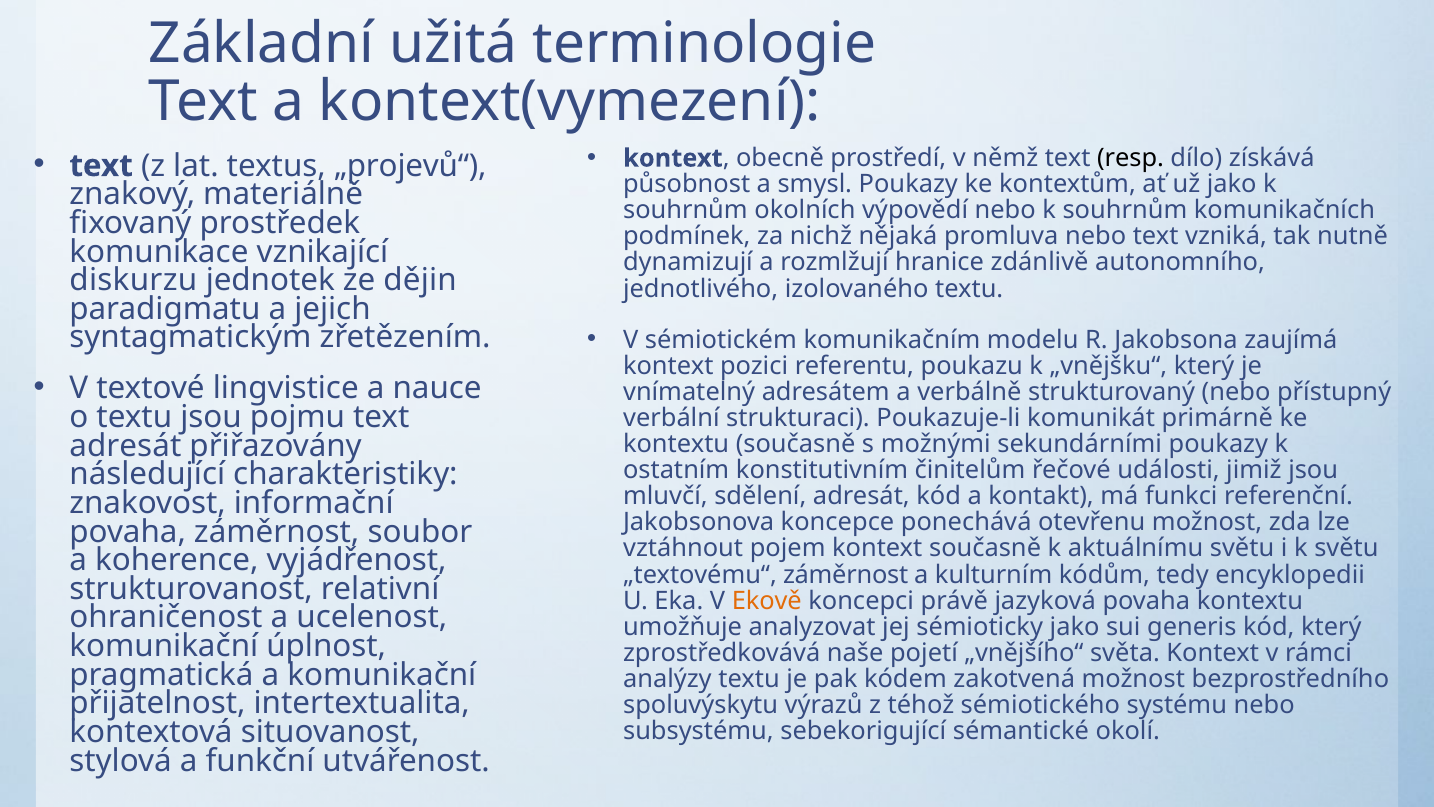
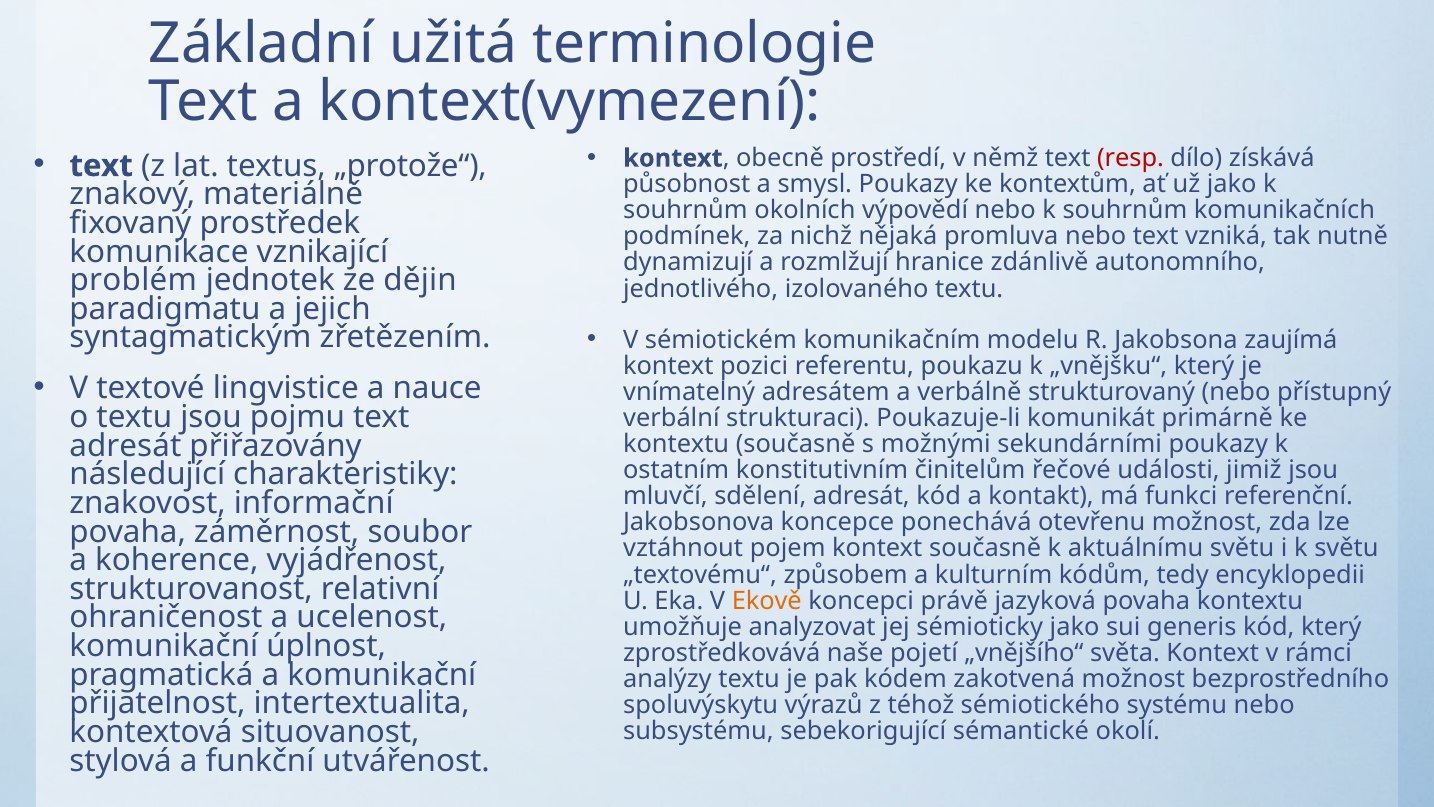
resp colour: black -> red (1131, 158)
„projevů“: „projevů“ -> „protože“ (410, 166)
diskurzu: diskurzu -> problém (133, 280)
„textovému“ záměrnost: záměrnost -> způsobem (846, 575)
